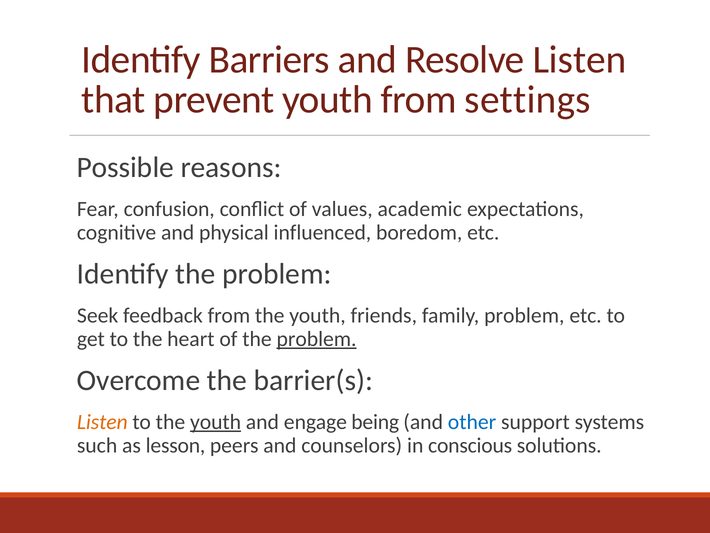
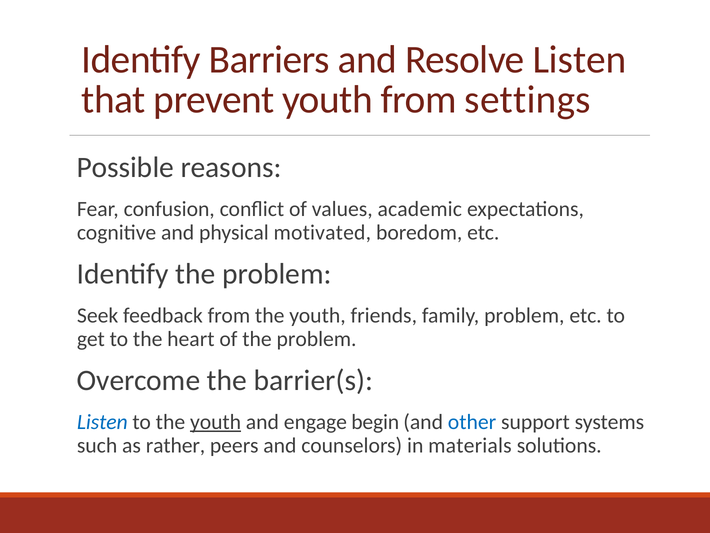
influenced: influenced -> motivated (322, 232)
problem underline: present -> none (317, 339)
Listen colour: orange -> blue (102, 422)
being: being -> begin (375, 422)
lesson: lesson -> rather (176, 445)
conscious: conscious -> materials (470, 445)
